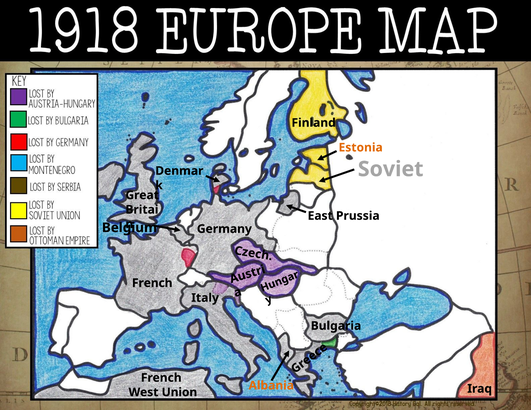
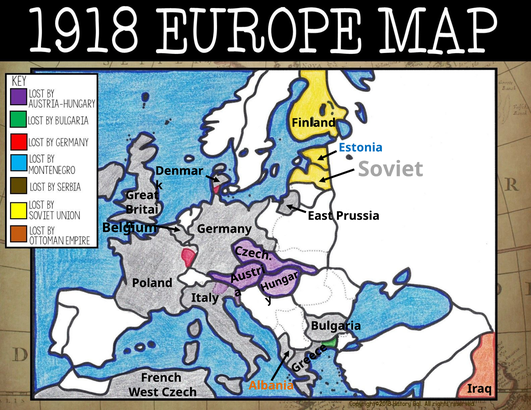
Estonia colour: orange -> blue (361, 148)
French: French -> Poland (152, 283)
West Union: Union -> Czech (179, 393)
